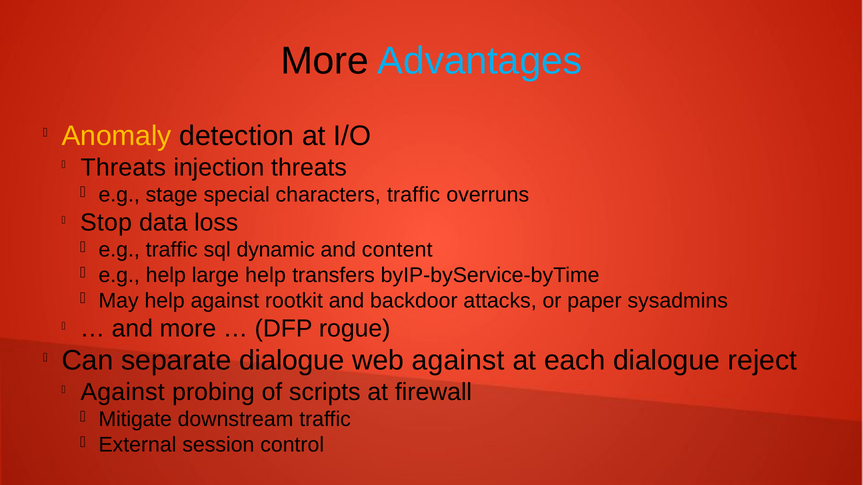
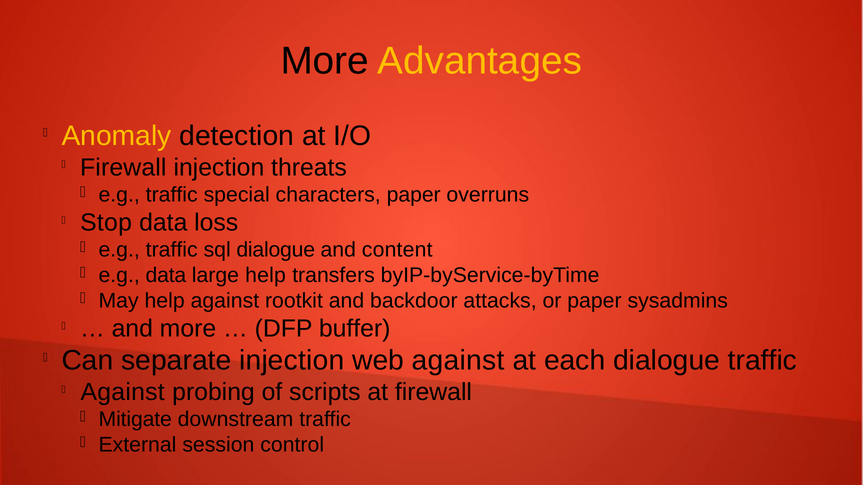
Advantages colour: light blue -> yellow (480, 61)
Threats: Threats -> Firewall (123, 168)
stage: stage -> traffic (172, 195)
characters traffic: traffic -> paper (414, 195)
sql dynamic: dynamic -> dialogue (276, 250)
e.g help: help -> data (166, 276)
rogue: rogue -> buffer (355, 329)
separate dialogue: dialogue -> injection (292, 361)
dialogue reject: reject -> traffic (762, 361)
